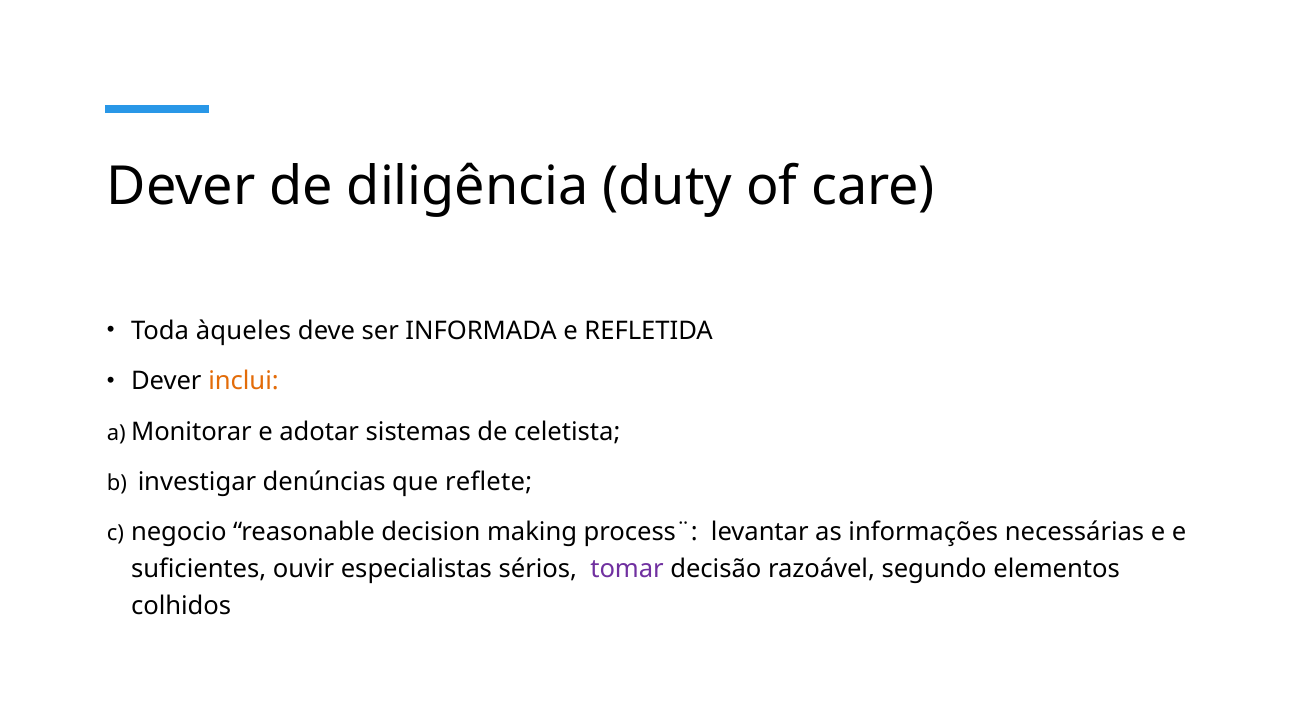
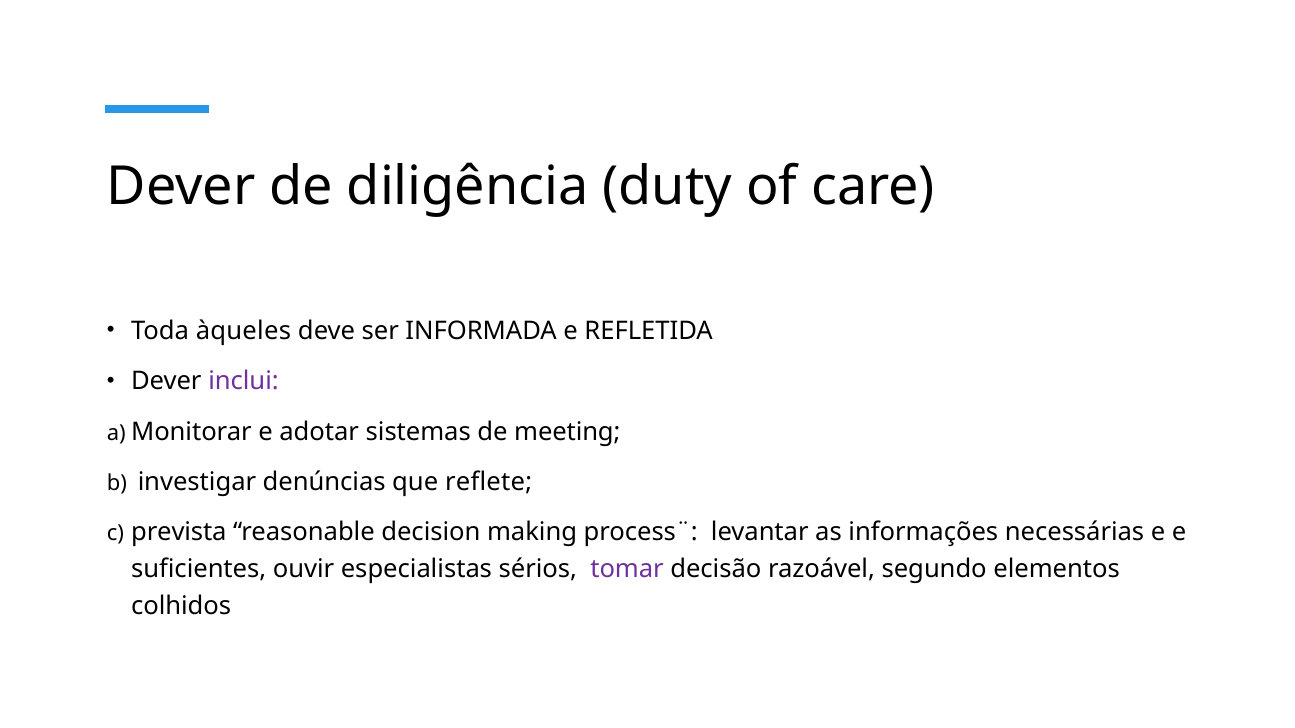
inclui colour: orange -> purple (244, 382)
celetista: celetista -> meeting (567, 432)
negocio: negocio -> prevista (179, 533)
